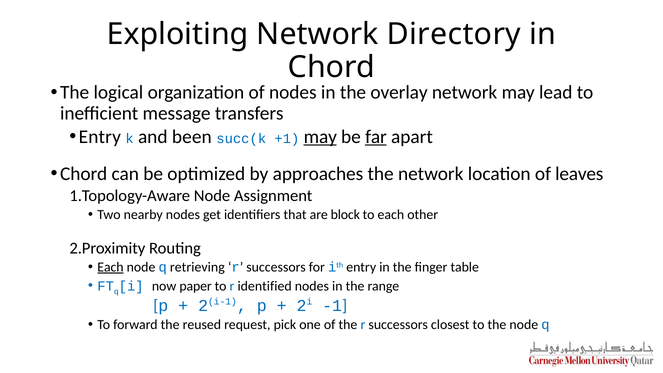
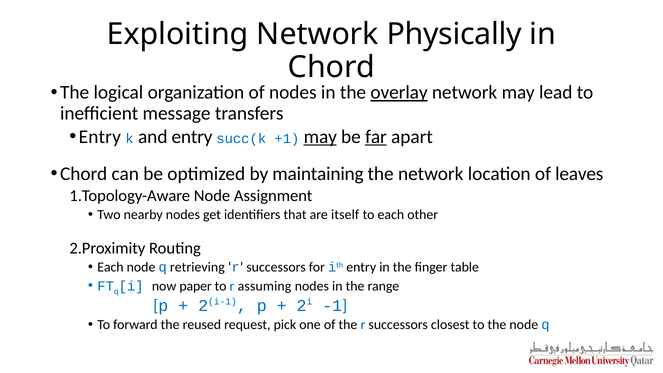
Directory: Directory -> Physically (454, 34)
overlay underline: none -> present (399, 92)
and been: been -> entry (192, 137)
approaches: approaches -> maintaining (318, 174)
block: block -> itself (345, 215)
Each underline: present -> none (110, 267)
identified: identified -> assuming (265, 286)
